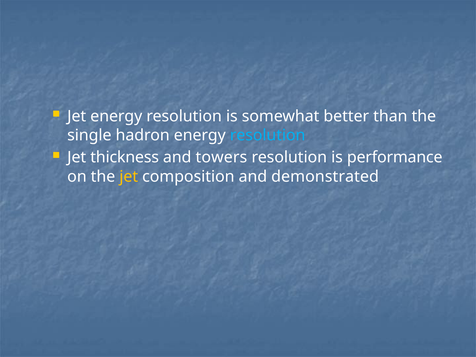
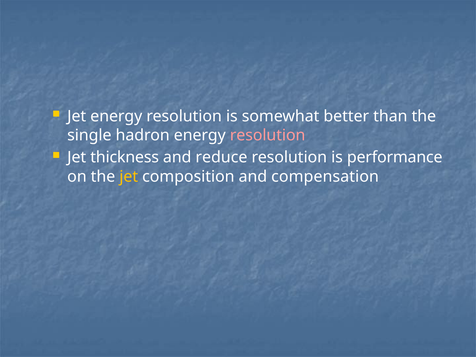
resolution colour: light blue -> pink (268, 135)
towers: towers -> reduce (221, 157)
demonstrated: demonstrated -> compensation (325, 176)
